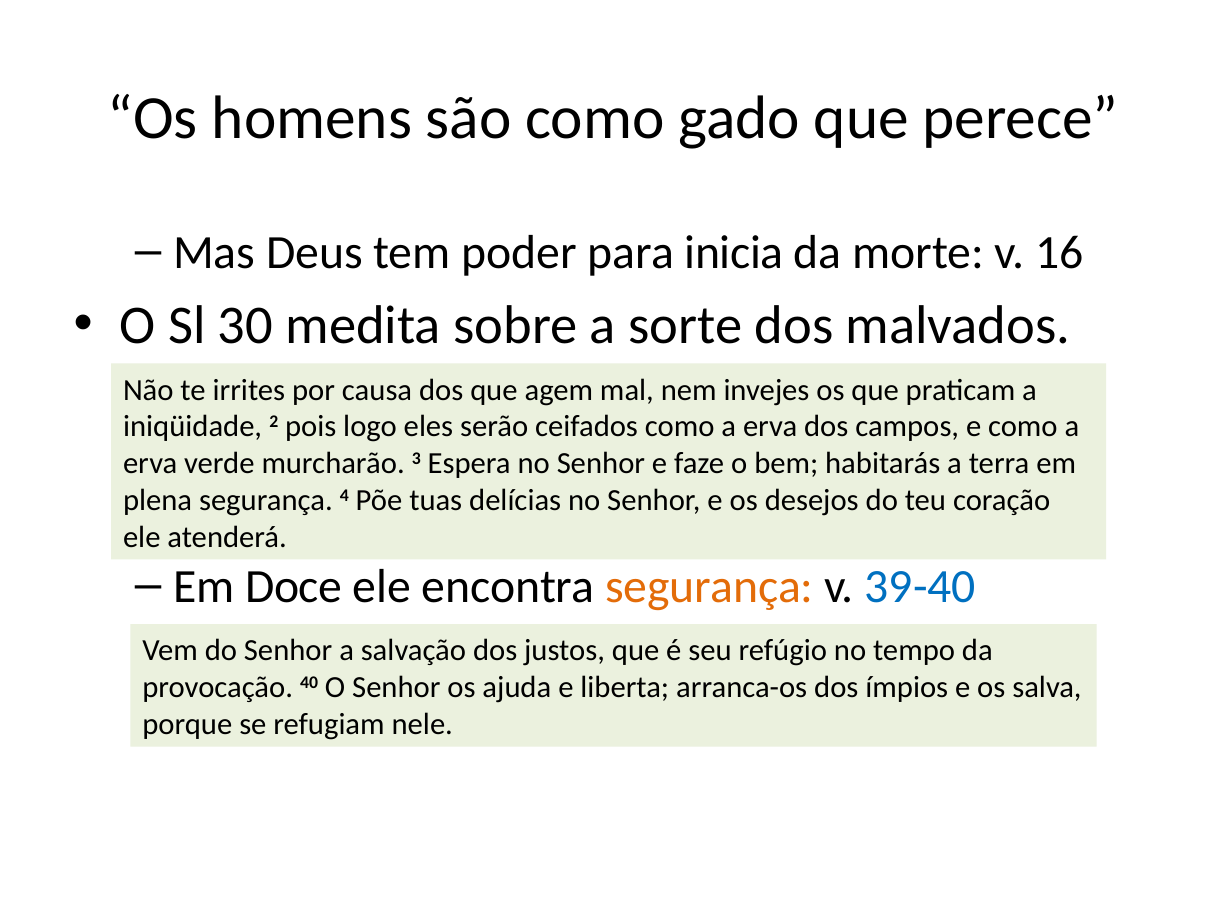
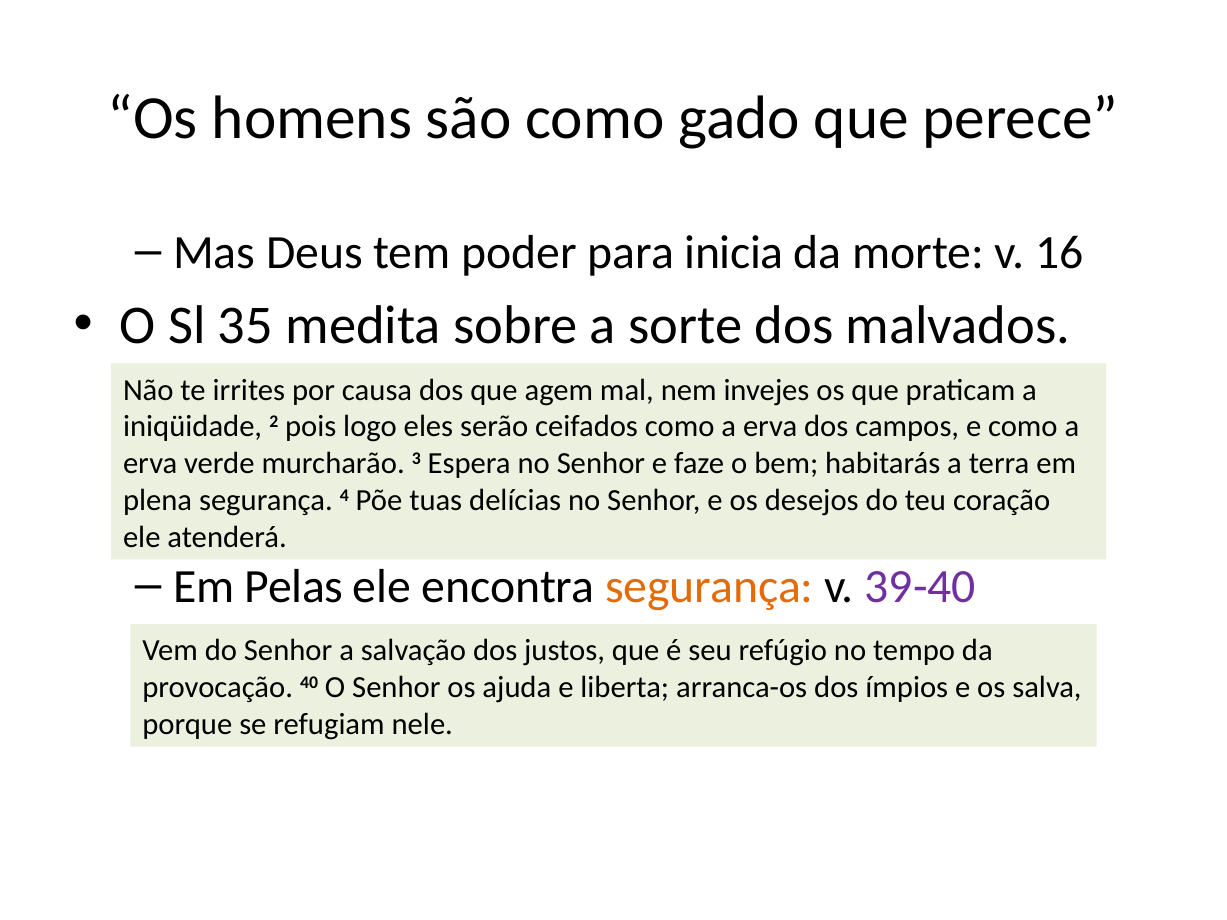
30: 30 -> 35 (246, 326)
Doce: Doce -> Pelas (294, 586)
39-40 colour: blue -> purple (920, 586)
